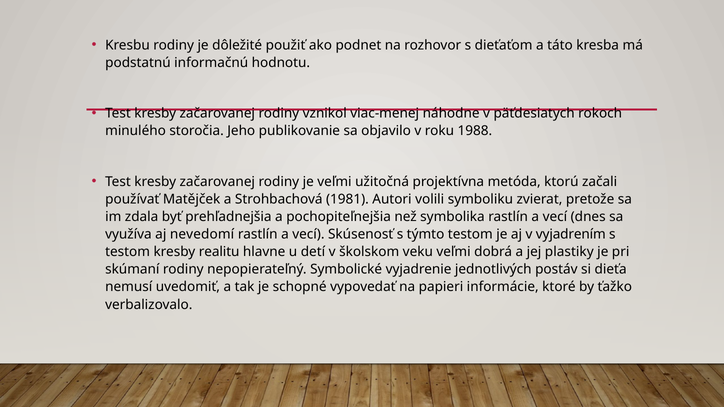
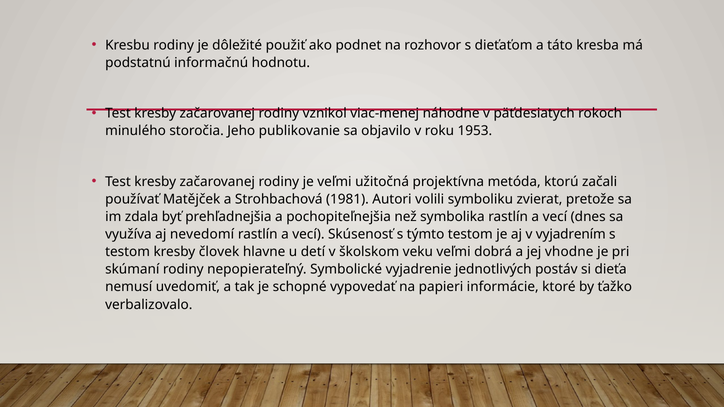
1988: 1988 -> 1953 (475, 131)
realitu: realitu -> človek (219, 252)
plastiky: plastiky -> vhodne (569, 252)
